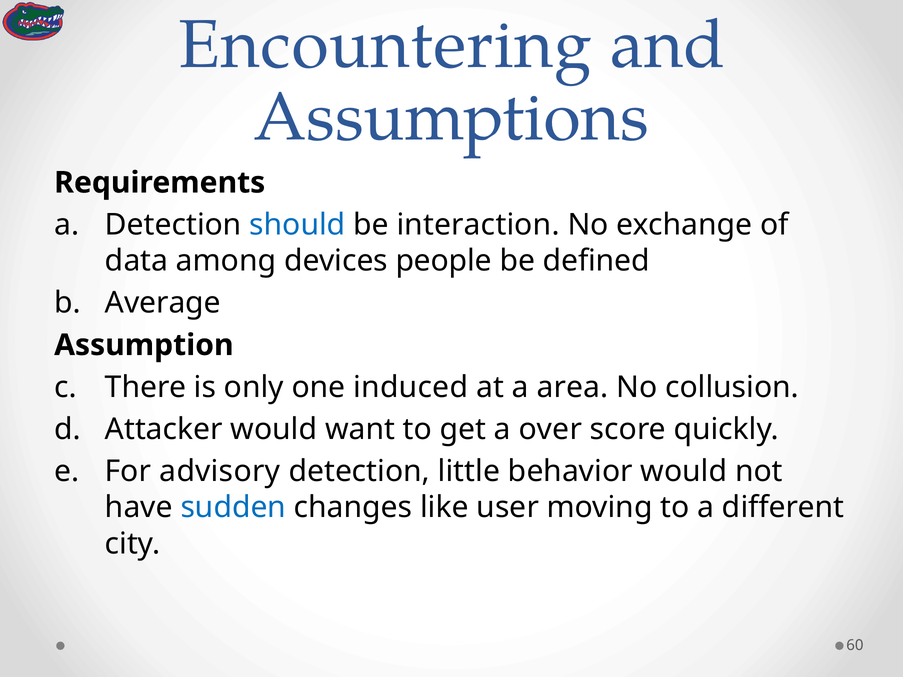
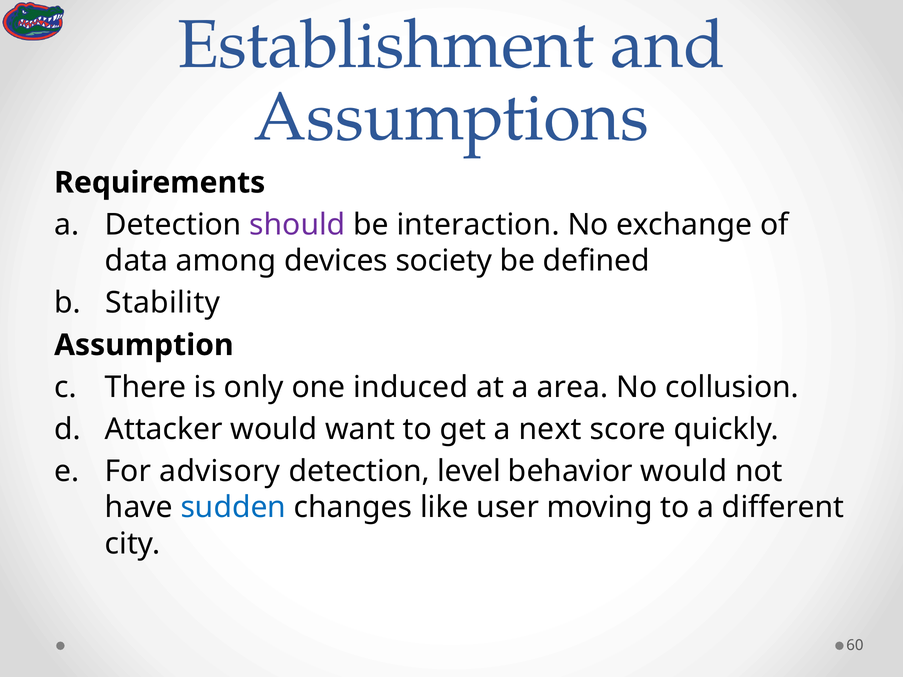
Encountering: Encountering -> Establishment (386, 45)
should colour: blue -> purple (297, 225)
people: people -> society (444, 261)
Average: Average -> Stability (163, 303)
over: over -> next (550, 429)
little: little -> level (469, 472)
